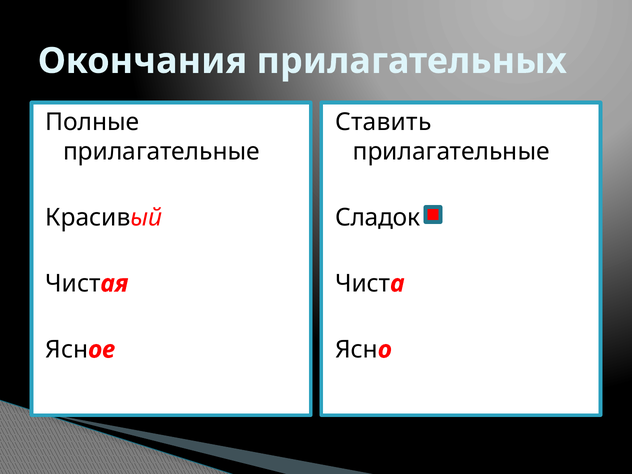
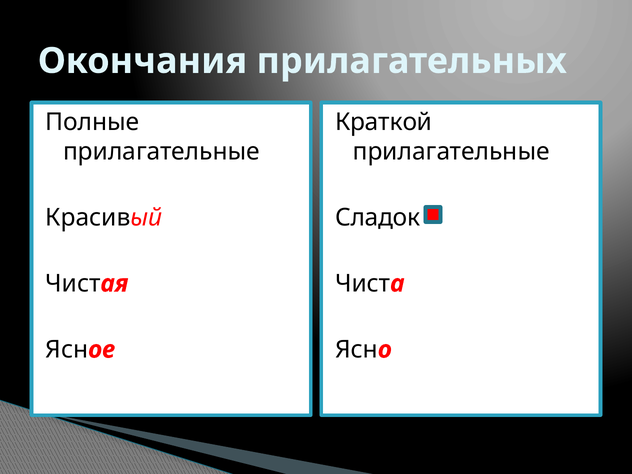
Ставить: Ставить -> Краткой (384, 122)
